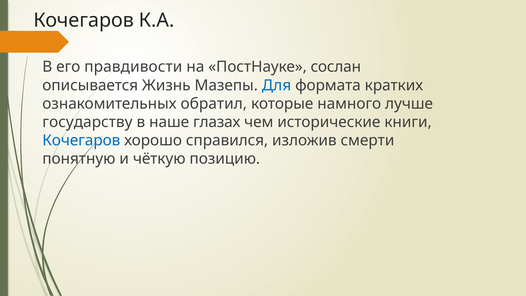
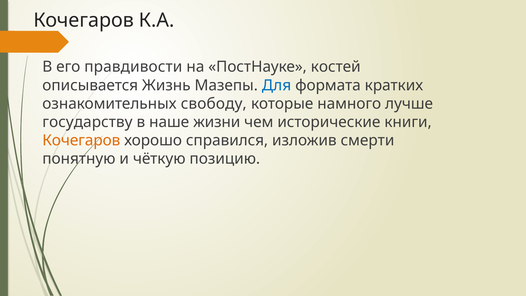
сослан: сослан -> костей (336, 67)
обратил: обратил -> свободу (214, 104)
глазах: глазах -> жизни (217, 122)
Кочегаров colour: blue -> orange (81, 140)
